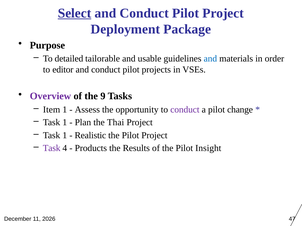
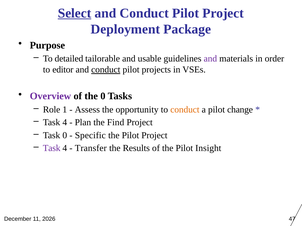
and colour: blue -> purple (210, 59)
conduct underline: none -> present (106, 70)
the 9: 9 -> 0 (103, 96)
Item: Item -> Role (52, 110)
conduct colour: purple -> orange (185, 110)
1: 1 -> 4 (65, 123)
Thai: Thai -> Find (116, 123)
1: 1 -> 0 (65, 136)
Realistic: Realistic -> Specific (90, 136)
Products: Products -> Transfer (91, 148)
